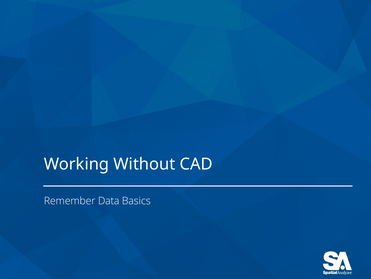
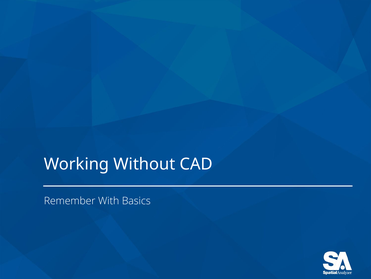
Data: Data -> With (109, 200)
